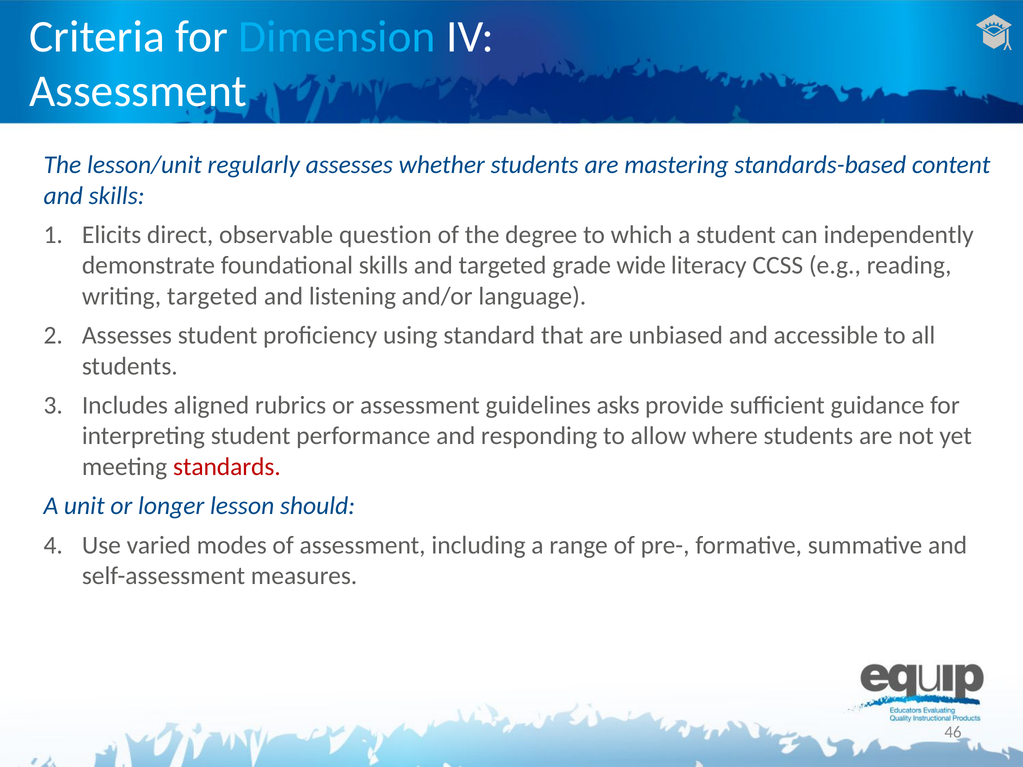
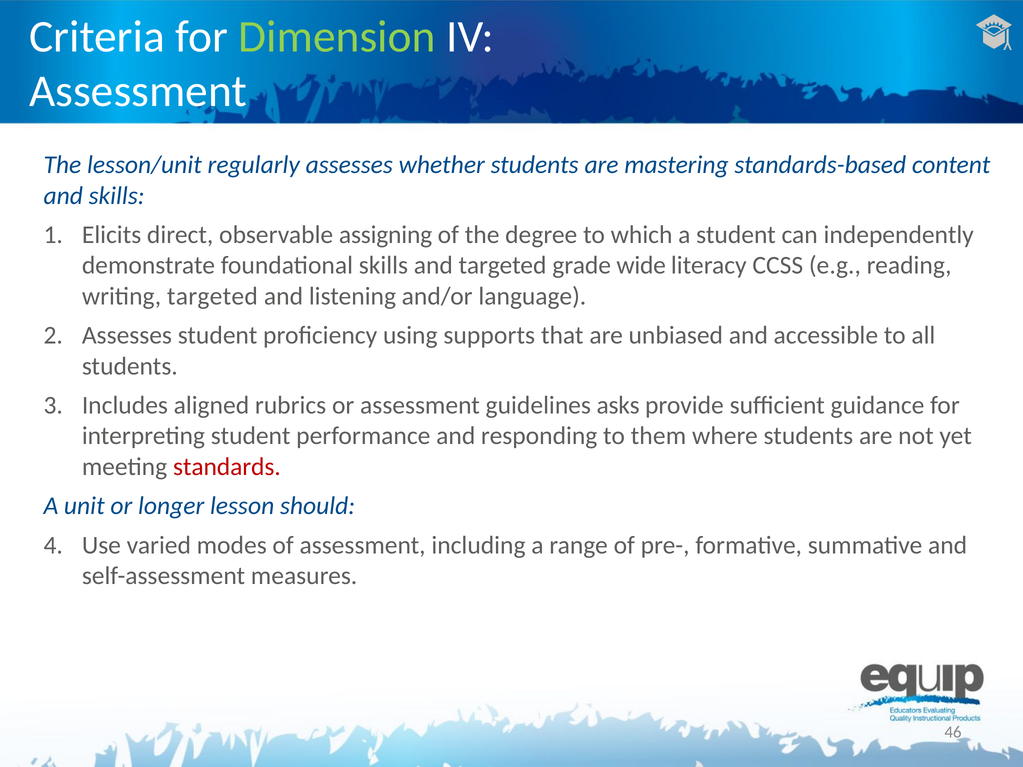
Dimension colour: light blue -> light green (337, 37)
question: question -> assigning (386, 235)
standard: standard -> supports (489, 336)
allow: allow -> them (658, 436)
